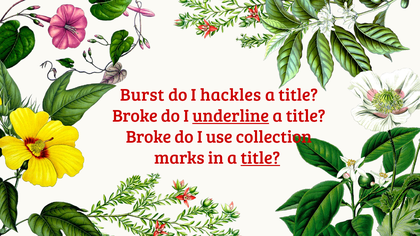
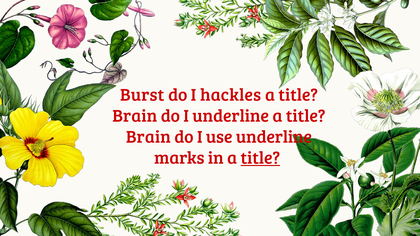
Broke: Broke -> Brain (135, 116)
underline underline: present -> none (231, 116)
Broke: Broke -> Brain (148, 137)
use collection: collection -> underline (274, 137)
